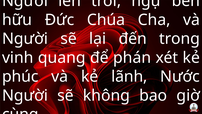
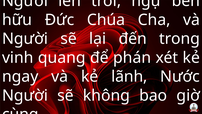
phúc: phúc -> ngay (20, 76)
